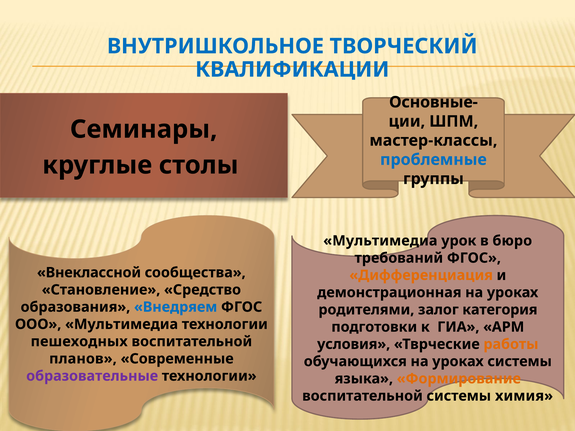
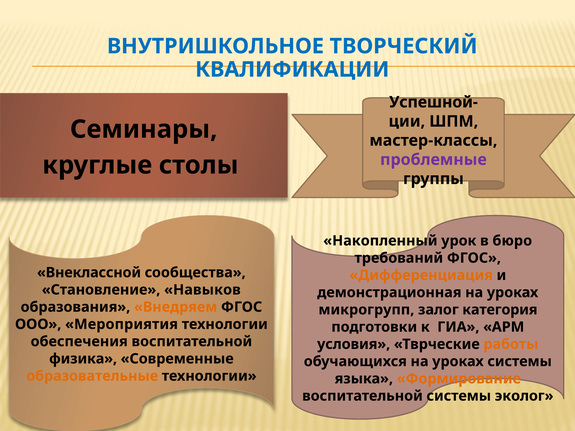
Основные-: Основные- -> Успешной- (433, 102)
проблемные colour: blue -> purple (433, 160)
Мультимедиа: Мультимедиа -> Накопленный (380, 241)
Средство: Средство -> Навыков (202, 290)
Внедряем colour: blue -> orange (176, 307)
родителями: родителями -> микрогрупп (366, 310)
ООО Мультимедиа: Мультимедиа -> Мероприятия (122, 324)
пешеходных: пешеходных -> обеспечения (79, 342)
планов: планов -> физика (83, 359)
образовательные colour: purple -> orange (92, 376)
химия: химия -> эколог (524, 396)
